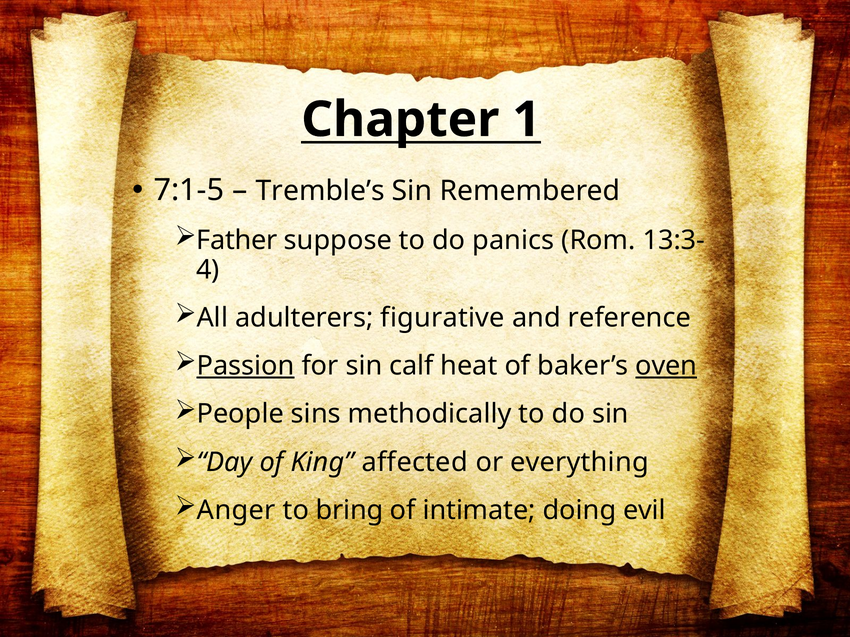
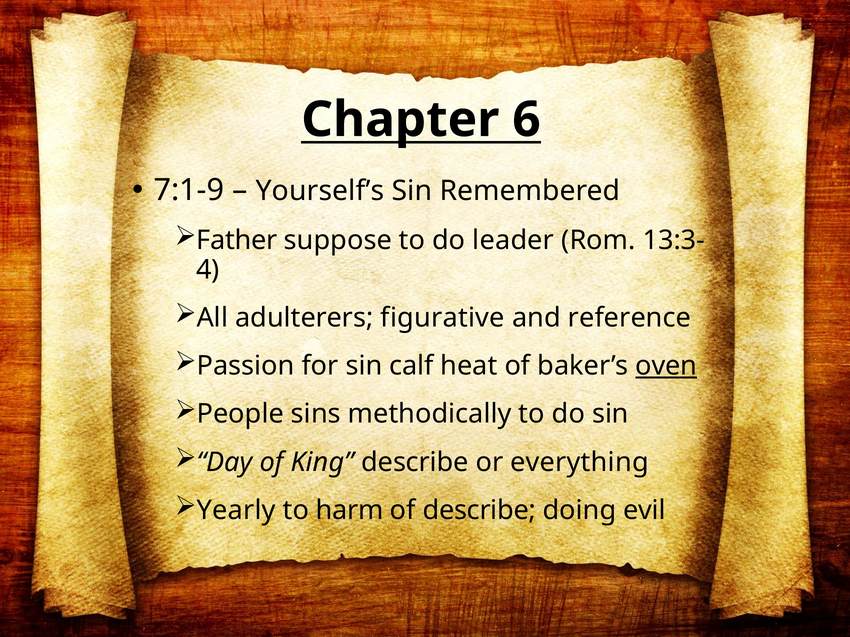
1: 1 -> 6 (527, 120)
7:1-5: 7:1-5 -> 7:1-9 (189, 190)
Tremble’s: Tremble’s -> Yourself’s (320, 191)
panics: panics -> leader (513, 240)
Passion underline: present -> none (246, 366)
King affected: affected -> describe (415, 463)
Anger: Anger -> Yearly (236, 511)
bring: bring -> harm (350, 511)
of intimate: intimate -> describe (479, 511)
